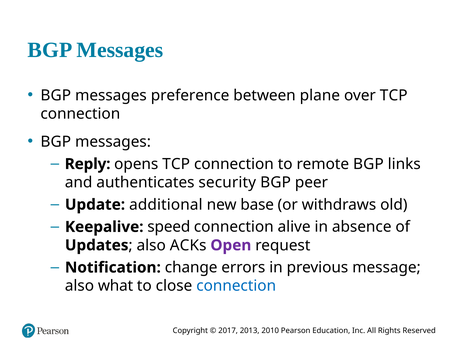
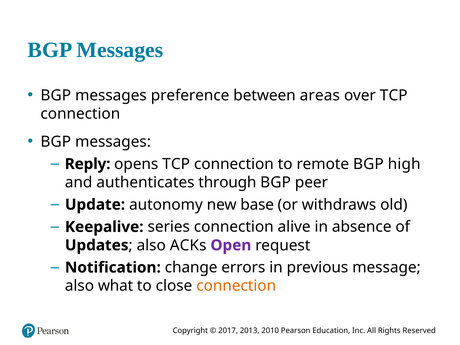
plane: plane -> areas (320, 95)
links: links -> high (404, 164)
security: security -> through (227, 182)
additional: additional -> autonomy (166, 205)
speed: speed -> series (169, 227)
connection colour: blue -> orange (236, 286)
